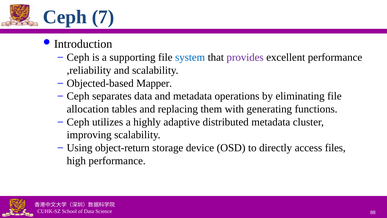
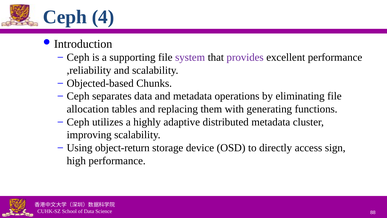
7: 7 -> 4 (103, 17)
system colour: blue -> purple (190, 57)
Mapper: Mapper -> Chunks (154, 83)
files: files -> sign (335, 148)
